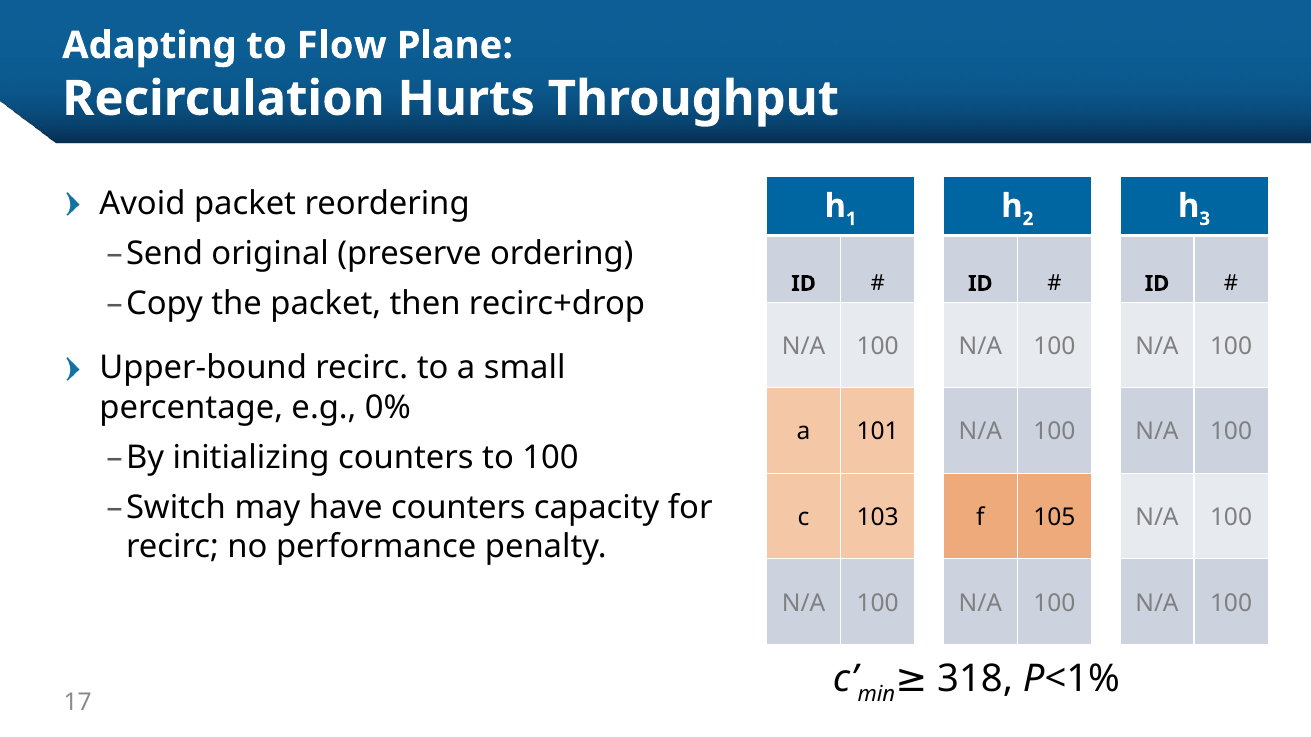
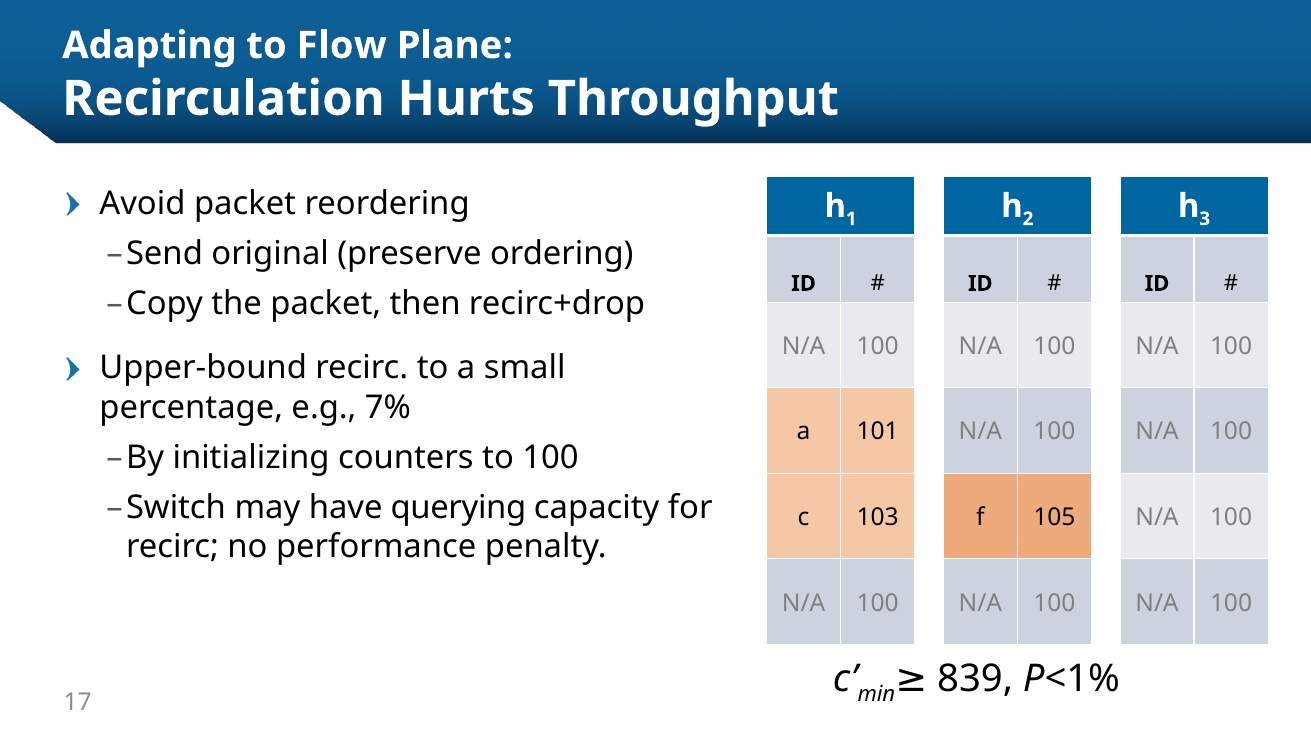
0%: 0% -> 7% (388, 408)
have counters: counters -> querying (458, 508)
318: 318 -> 839 (975, 679)
